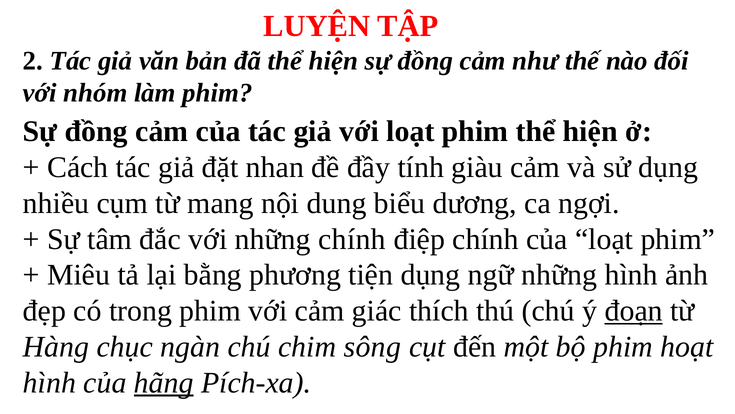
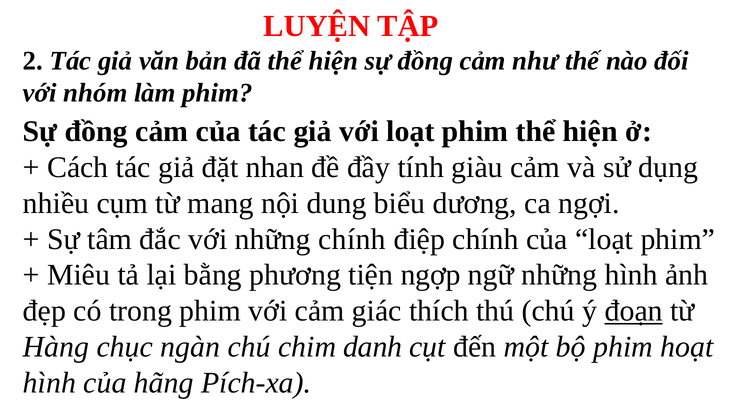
tiện dụng: dụng -> ngợp (431, 275)
sông: sông -> danh (373, 346)
hãng underline: present -> none (164, 382)
